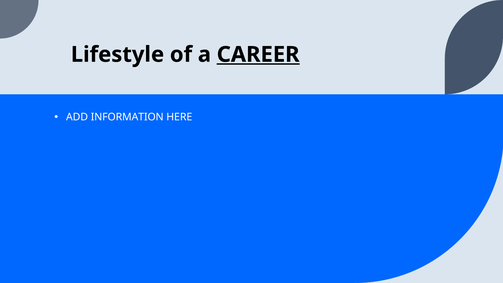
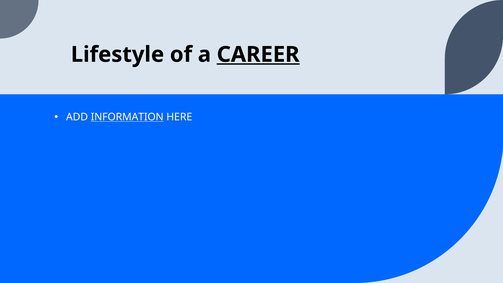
INFORMATION underline: none -> present (127, 117)
